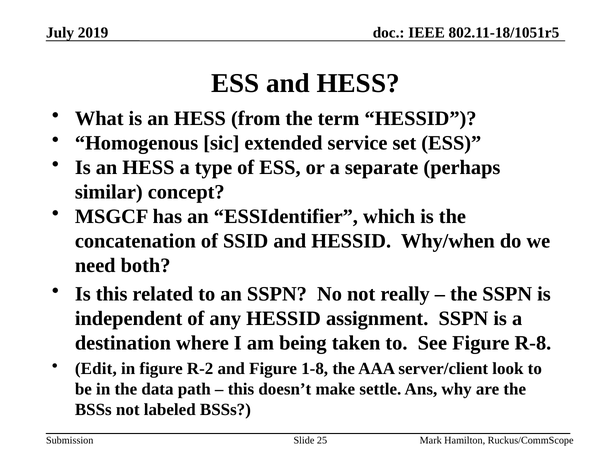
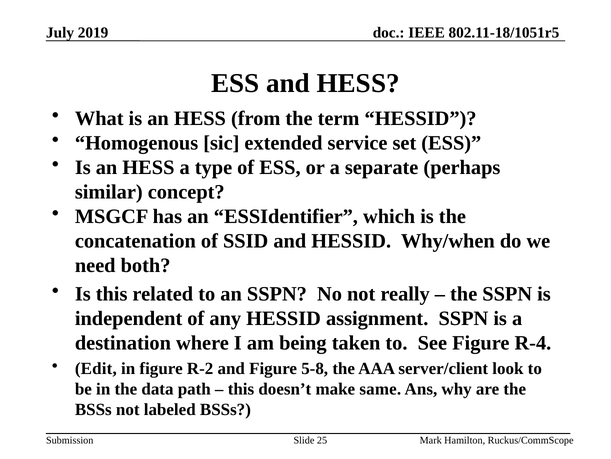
R-8: R-8 -> R-4 (533, 343)
1-8: 1-8 -> 5-8 (315, 368)
settle: settle -> same (380, 389)
